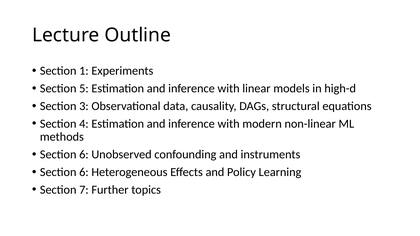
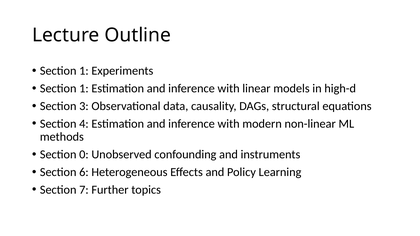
5: 5 -> 1 (84, 89)
6: 6 -> 0 (84, 155)
